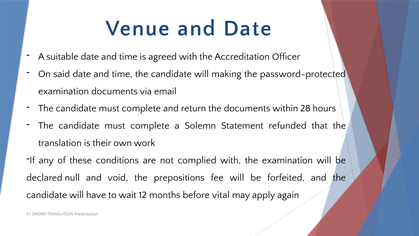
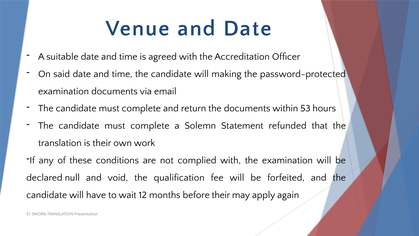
28: 28 -> 53 (305, 108)
prepositions: prepositions -> qualification (179, 177)
before vital: vital -> their (221, 195)
